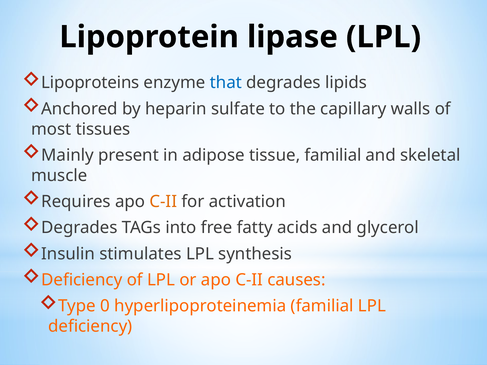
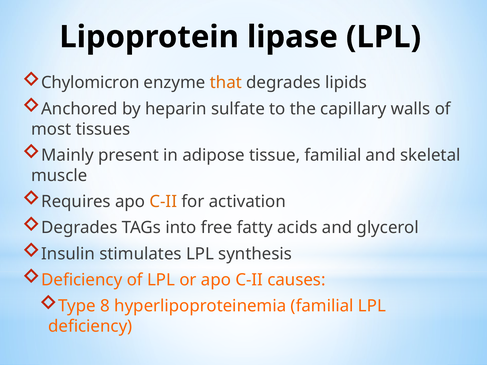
Lipoproteins: Lipoproteins -> Chylomicron (90, 83)
that colour: blue -> orange (226, 83)
0: 0 -> 8 (105, 306)
